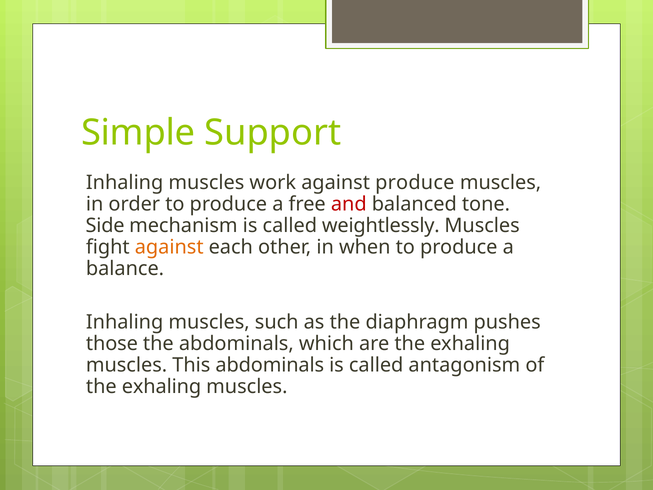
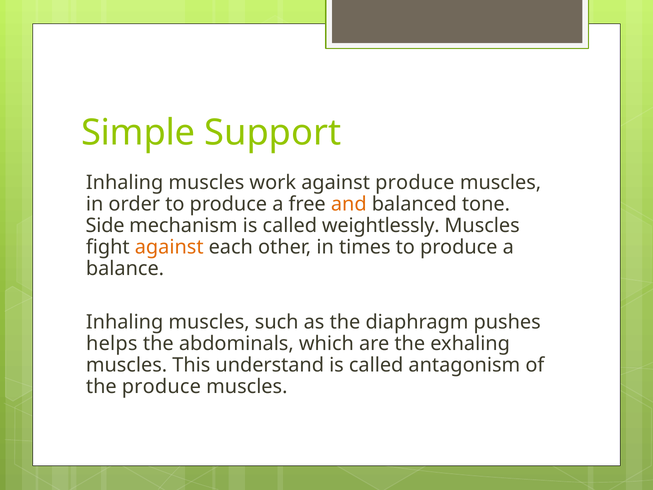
and colour: red -> orange (349, 204)
when: when -> times (365, 247)
those: those -> helps (112, 344)
This abdominals: abdominals -> understand (270, 365)
exhaling: exhaling -> produce (161, 387)
